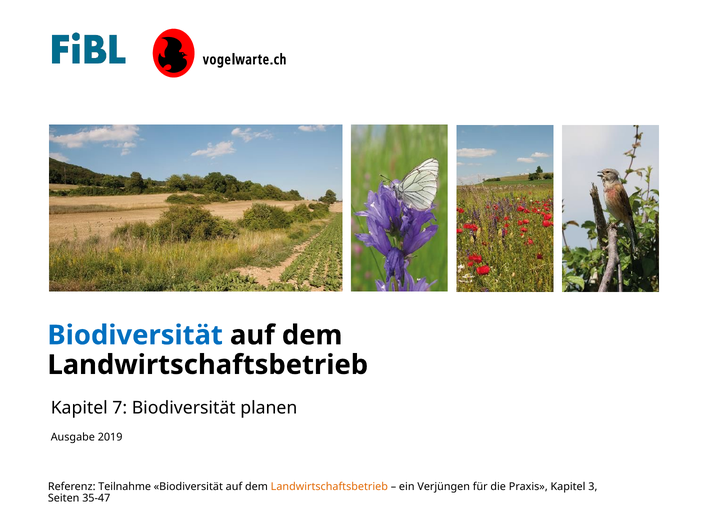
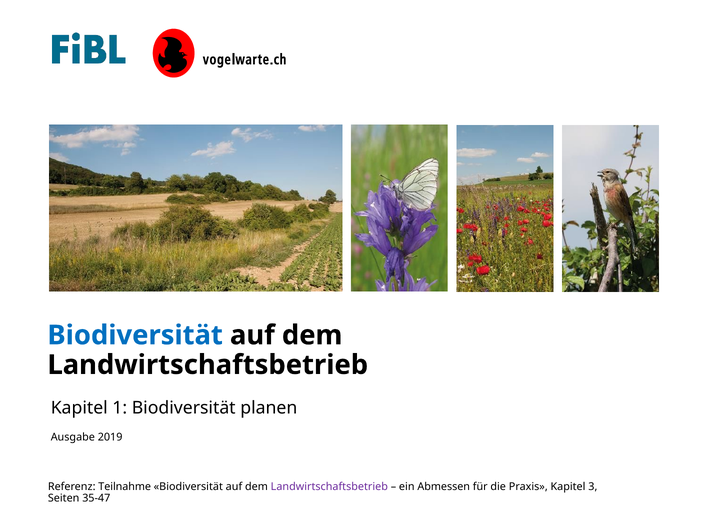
7: 7 -> 1 (120, 408)
Landwirtschaftsbetrieb colour: orange -> purple (329, 487)
Verjüngen: Verjüngen -> Abmessen (444, 487)
